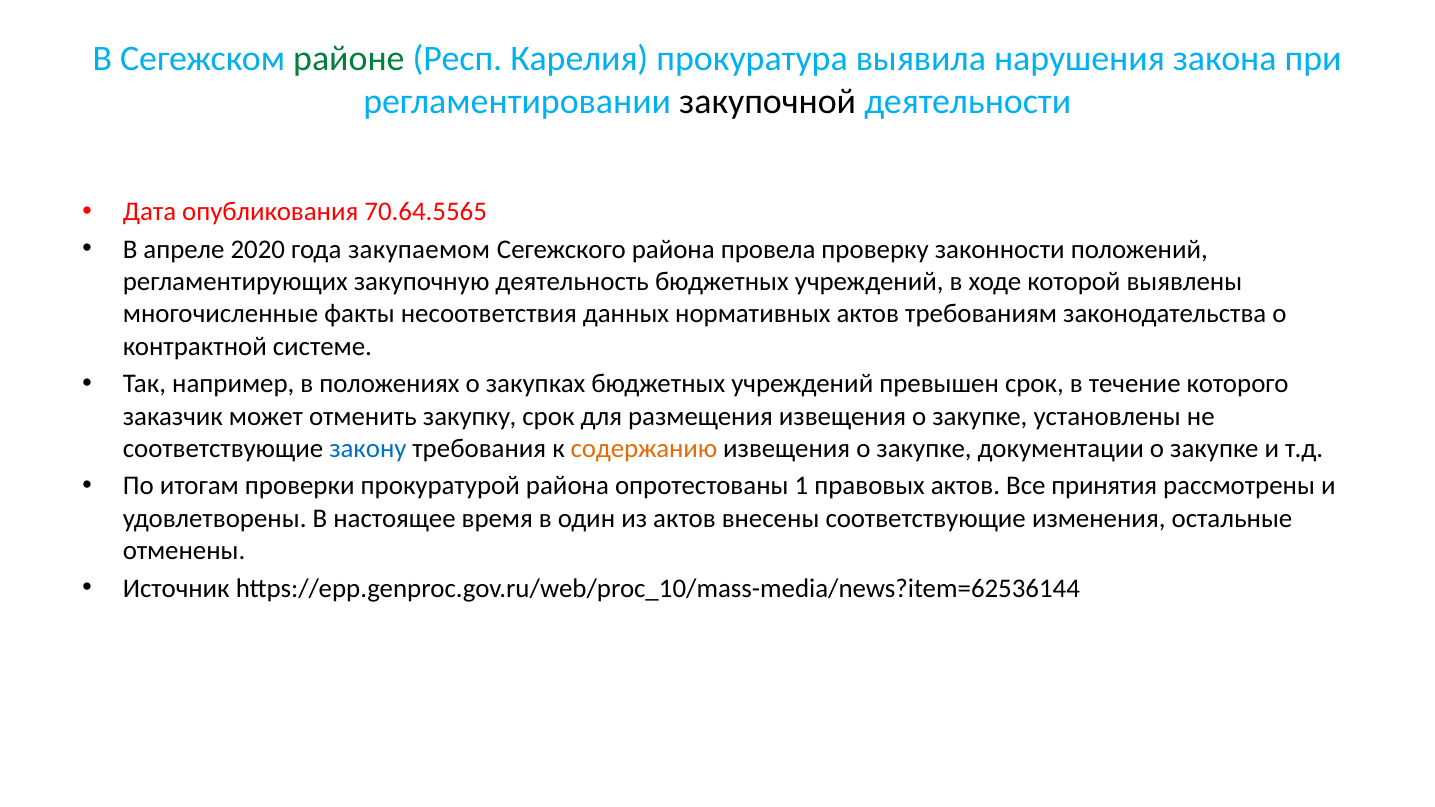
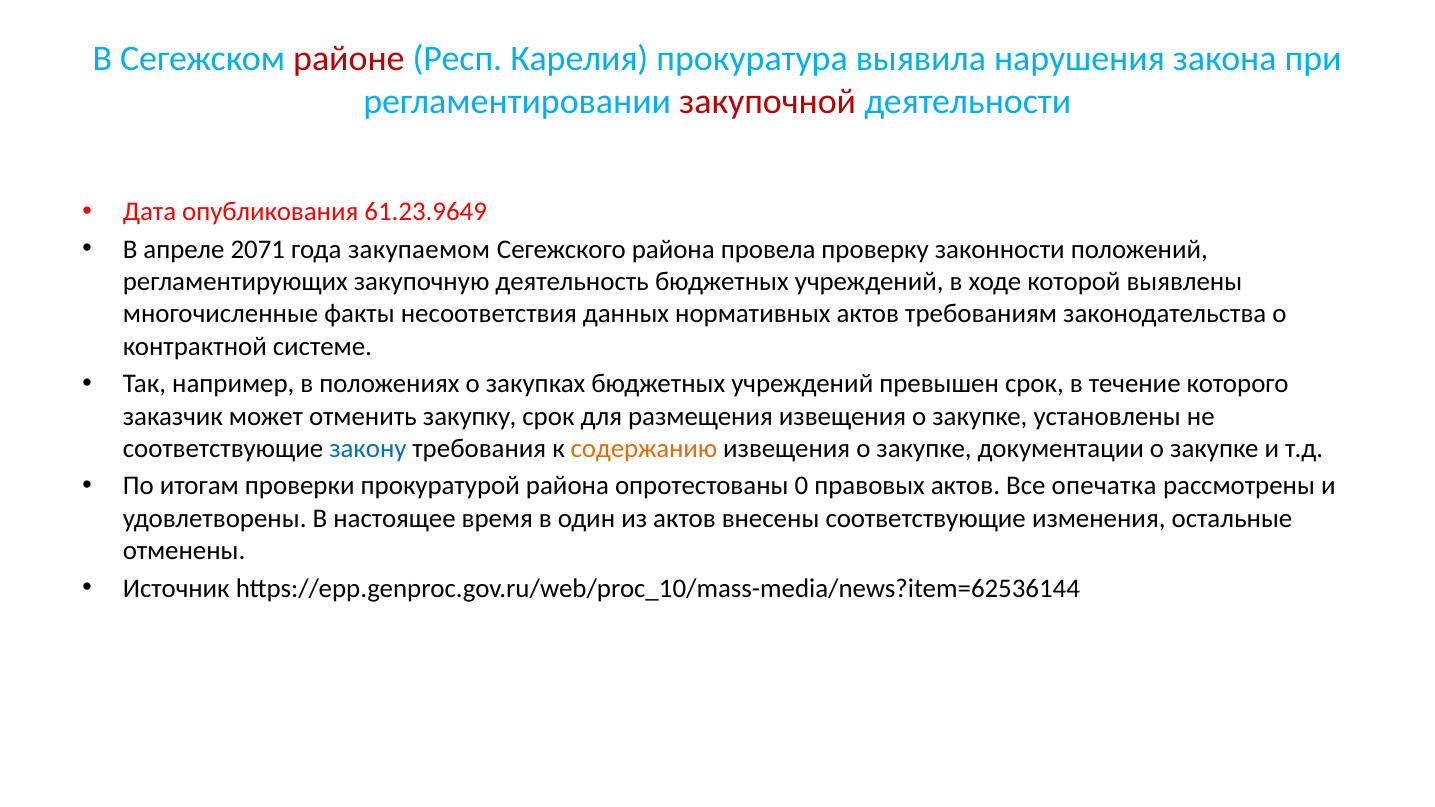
районе colour: green -> red (349, 59)
закупочной colour: black -> red (768, 102)
70.64.5565: 70.64.5565 -> 61.23.9649 (426, 212)
2020: 2020 -> 2071 (258, 249)
1: 1 -> 0 (801, 486)
принятия: принятия -> опечатка (1104, 486)
